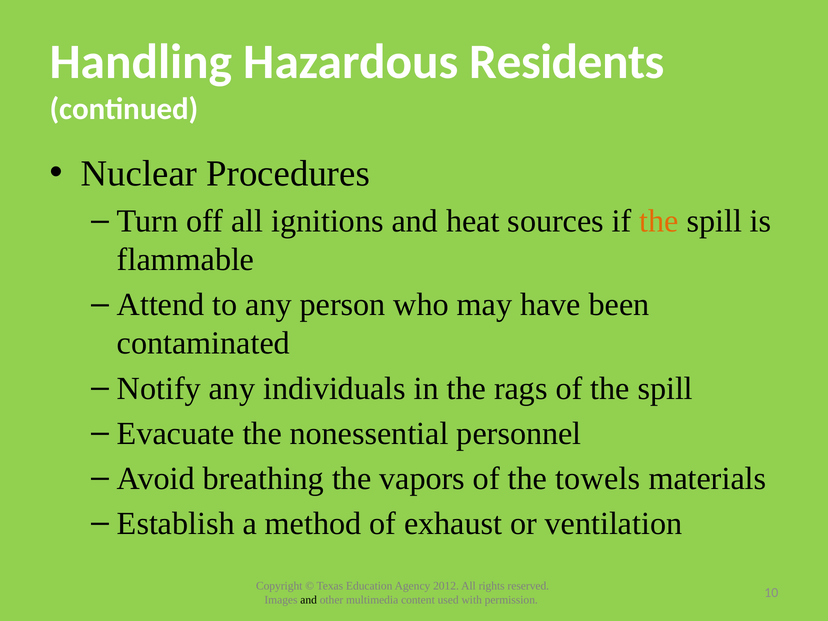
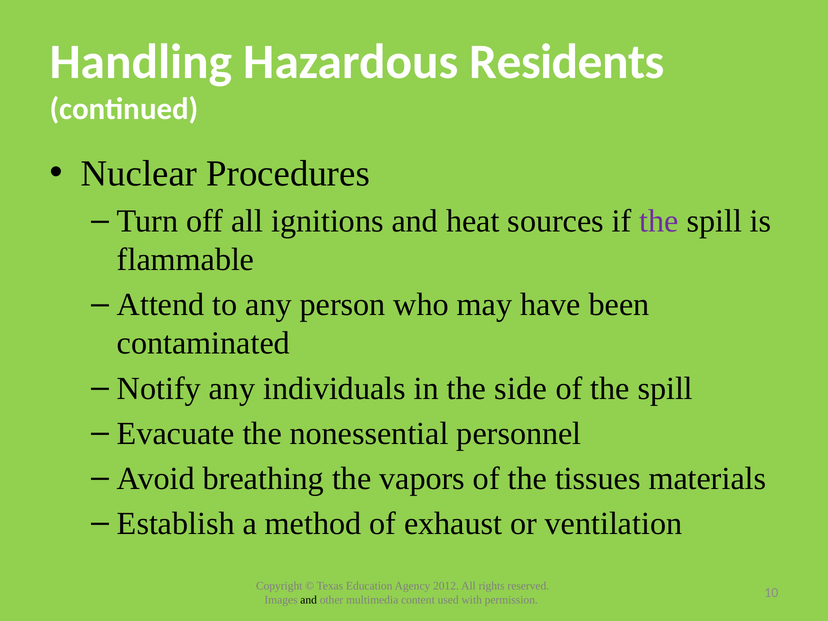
the colour: orange -> purple (659, 221)
rags: rags -> side (521, 388)
towels: towels -> tissues (598, 478)
